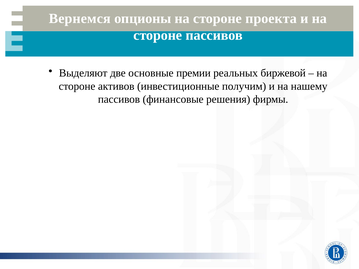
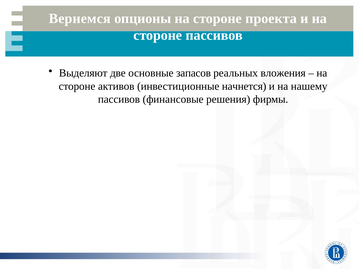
премии: премии -> запасов (193, 73)
биржевой: биржевой -> вложения (283, 73)
получим: получим -> начнется (244, 86)
